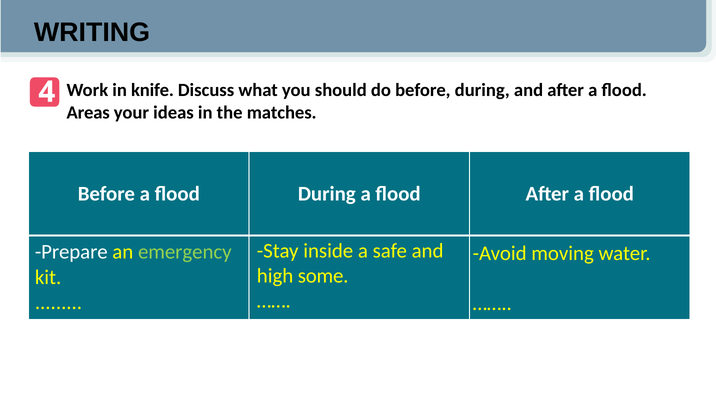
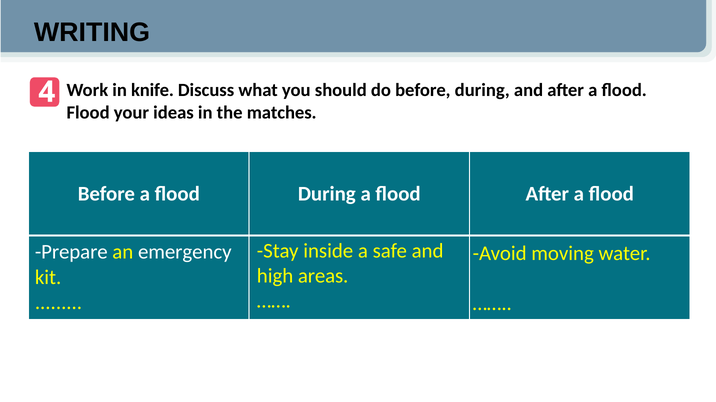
Areas: Areas -> Flood (88, 113)
emergency colour: light green -> white (185, 253)
some: some -> areas (323, 277)
